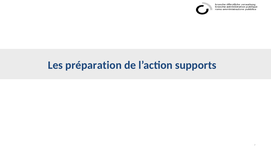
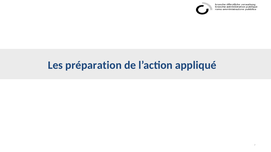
supports: supports -> appliqué (196, 65)
